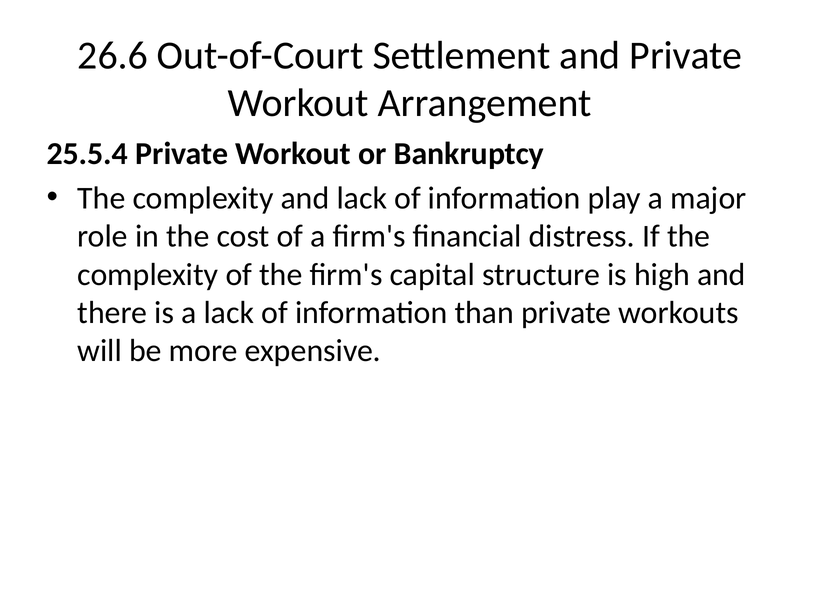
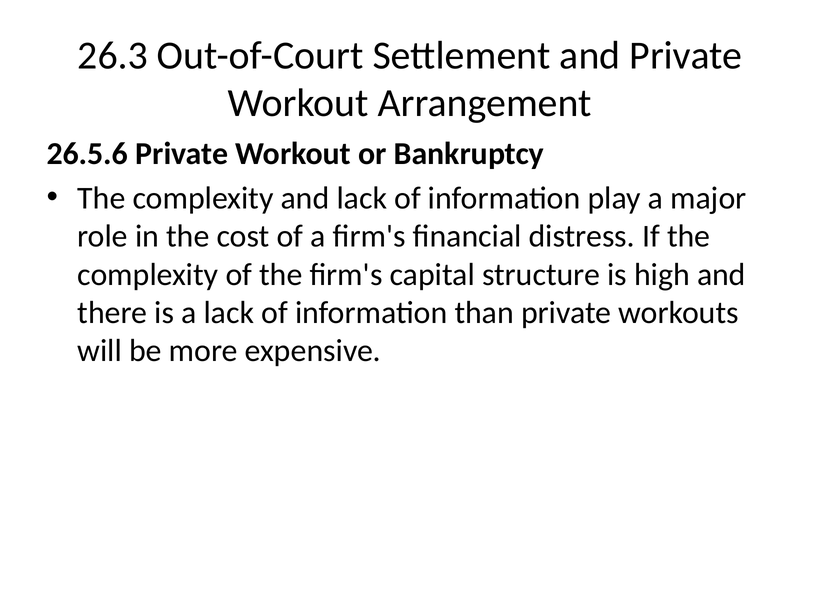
26.6: 26.6 -> 26.3 (113, 55)
25.5.4: 25.5.4 -> 26.5.6 (87, 154)
